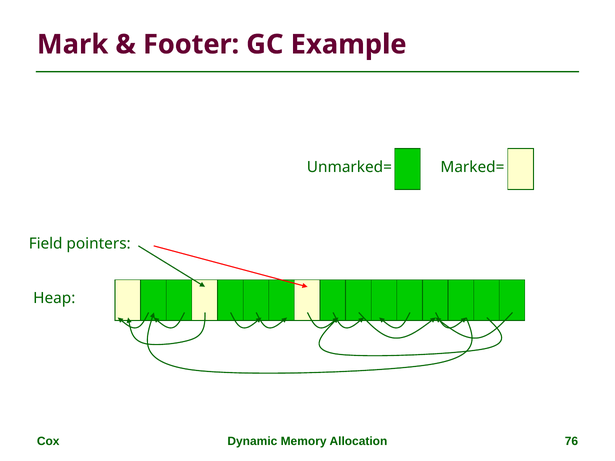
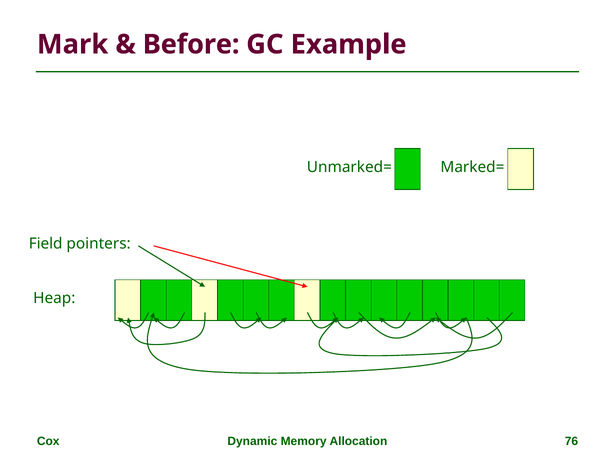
Footer: Footer -> Before (191, 44)
